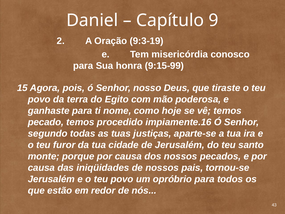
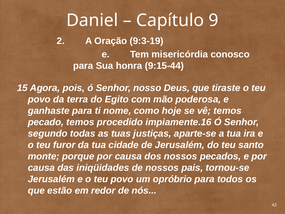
9:15-99: 9:15-99 -> 9:15-44 (164, 66)
